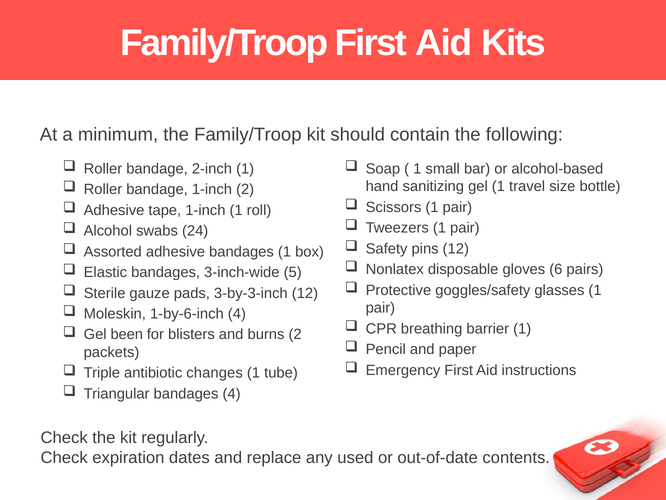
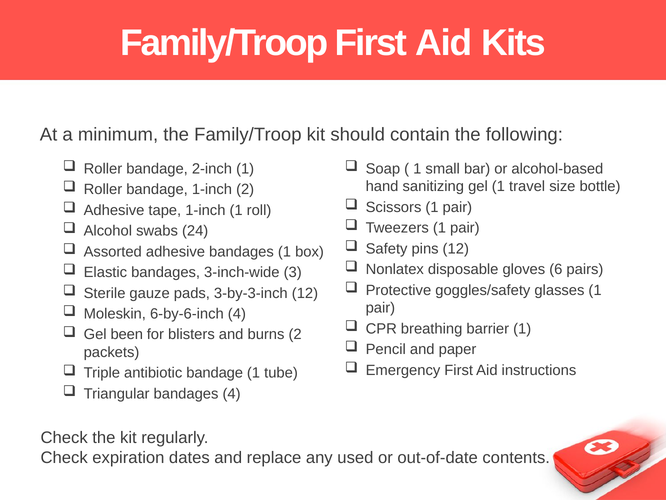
5: 5 -> 3 (293, 272)
1-by-6-inch: 1-by-6-inch -> 6-by-6-inch (187, 314)
antibiotic changes: changes -> bandage (215, 373)
